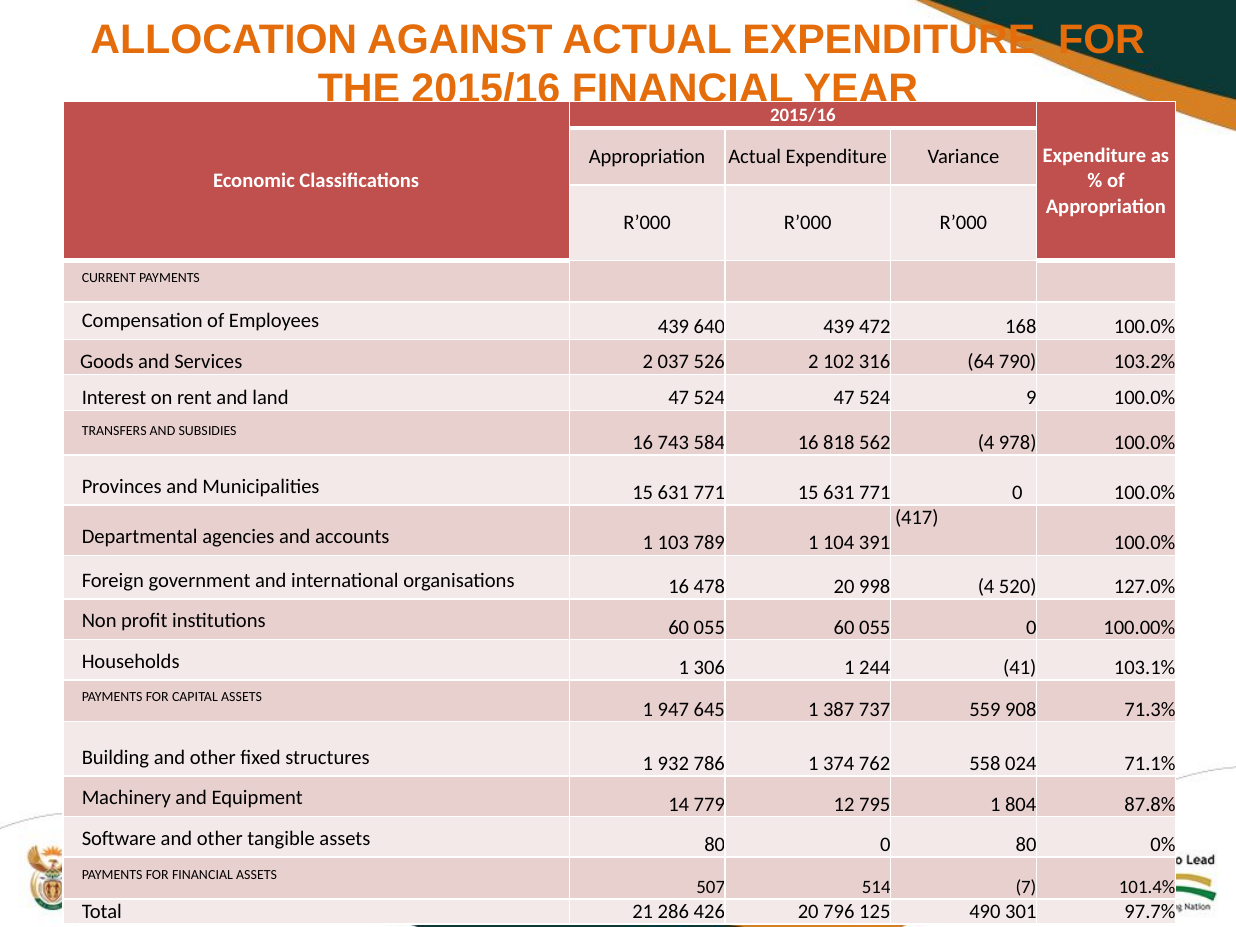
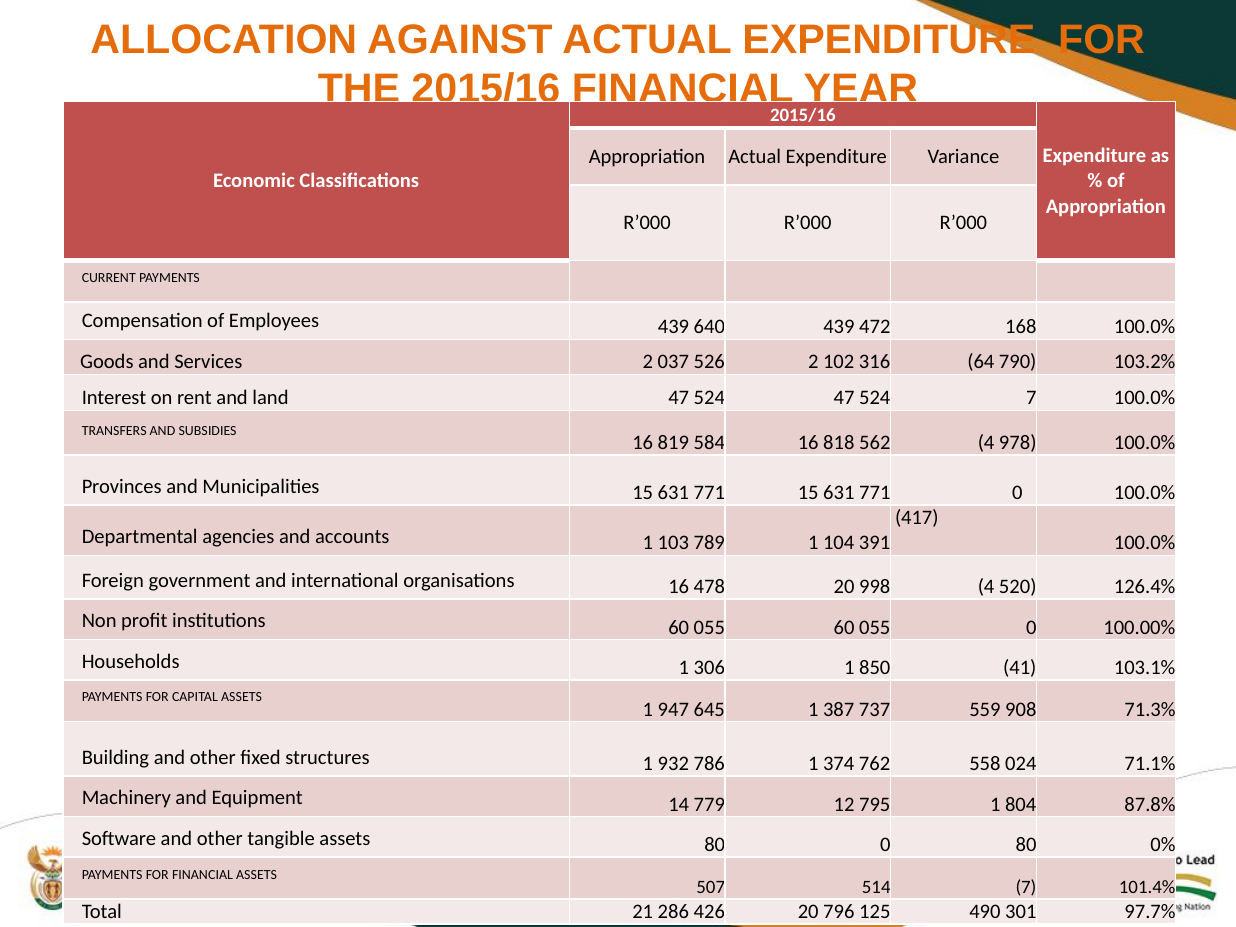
524 9: 9 -> 7 (1031, 398)
743: 743 -> 819 (673, 443)
127.0%: 127.0% -> 126.4% (1145, 587)
244: 244 -> 850 (875, 668)
